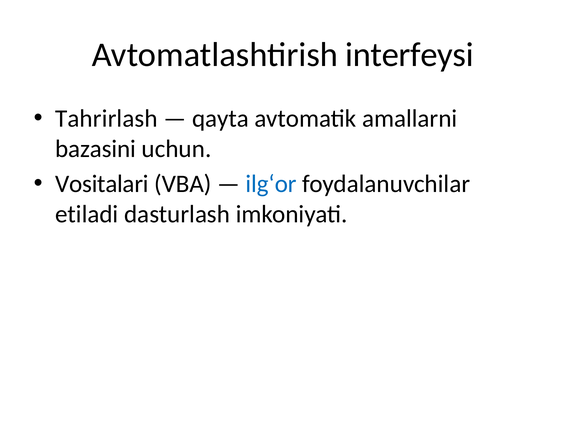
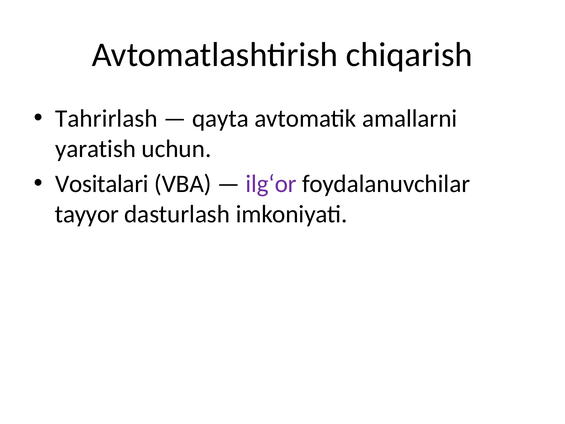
interfeysi: interfeysi -> chiqarish (409, 55)
bazasini: bazasini -> yaratish (96, 149)
ilg‘or colour: blue -> purple (271, 184)
etiladi: etiladi -> tayyor (87, 214)
